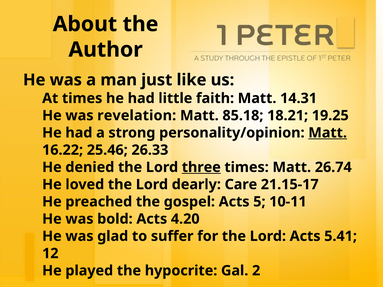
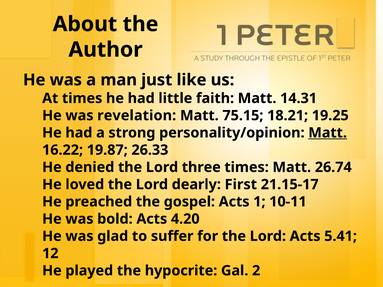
85.18: 85.18 -> 75.15 (243, 116)
25.46: 25.46 -> 19.87 (107, 150)
three underline: present -> none (201, 167)
Care: Care -> First (241, 185)
5: 5 -> 1 (259, 202)
